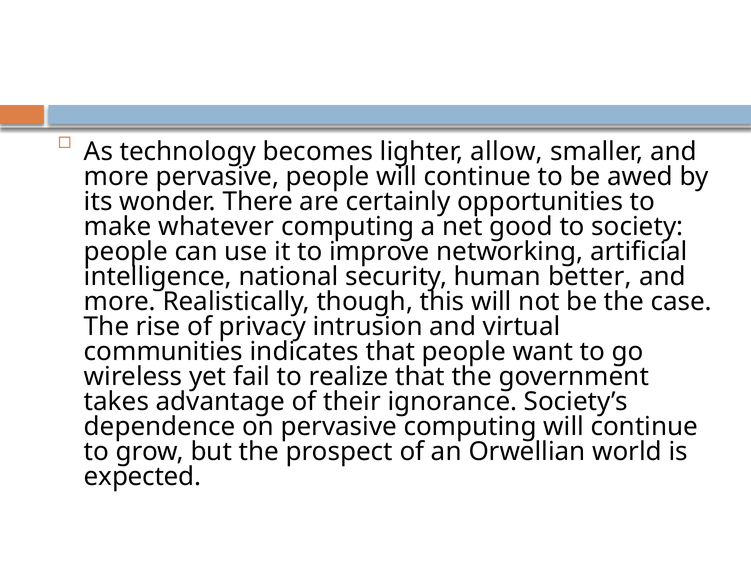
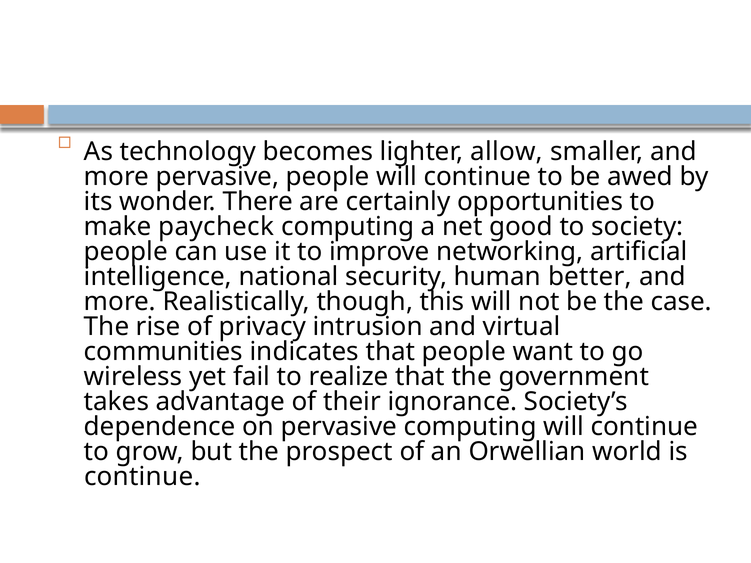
whatever: whatever -> paycheck (216, 227)
expected: expected -> continue (142, 477)
